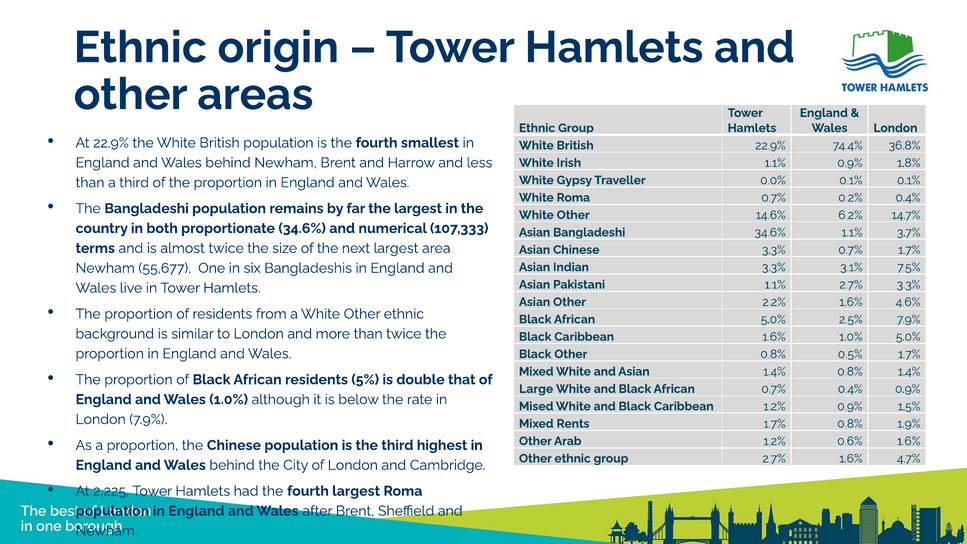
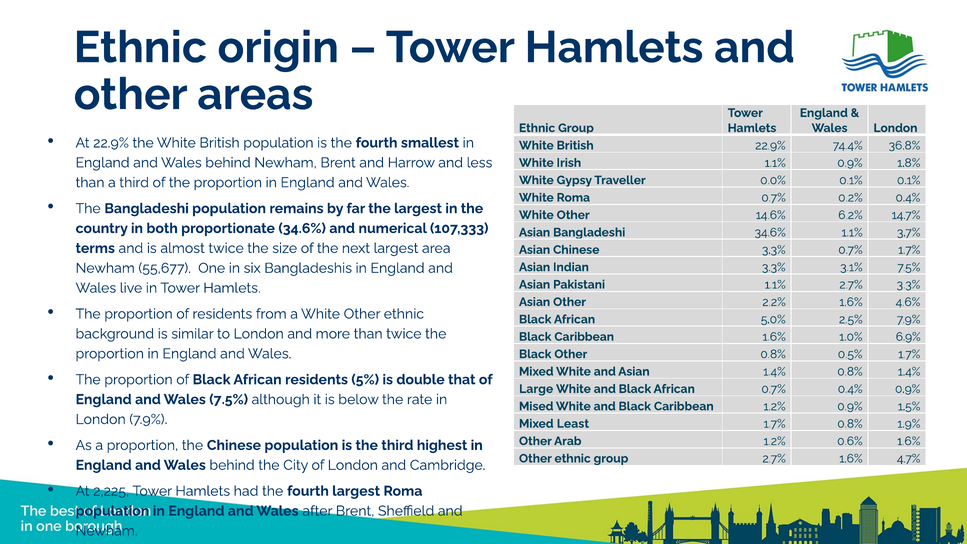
1.0% 5.0%: 5.0% -> 6.9% (908, 337)
Wales 1.0%: 1.0% -> 7.5% (229, 399)
Rents: Rents -> Least (573, 424)
